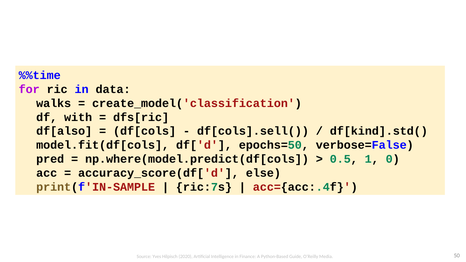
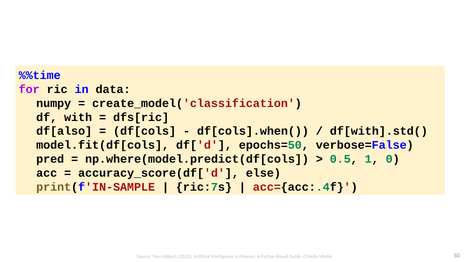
walks: walks -> numpy (54, 103)
df[cols].sell(: df[cols].sell( -> df[cols].when( (253, 131)
df[kind].std(: df[kind].std( -> df[with].std( (379, 131)
